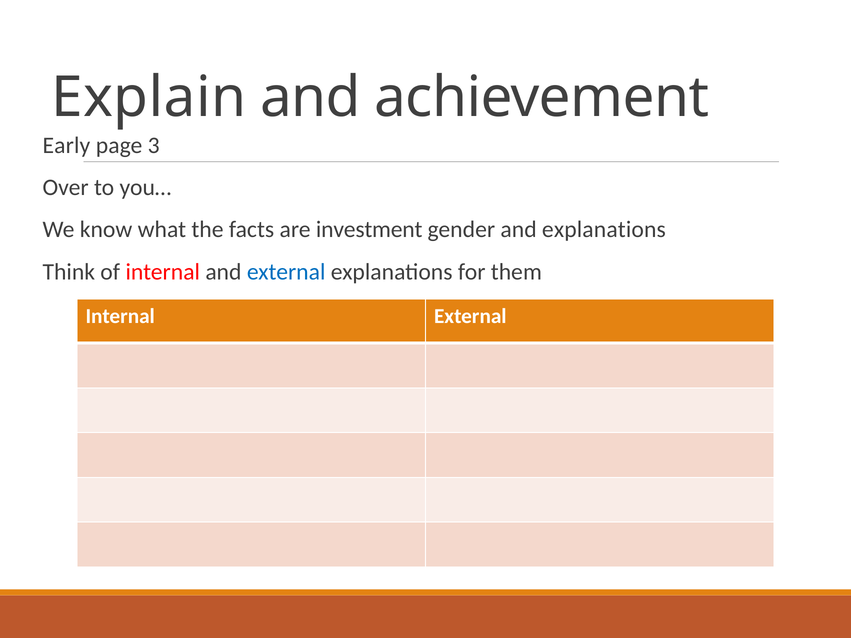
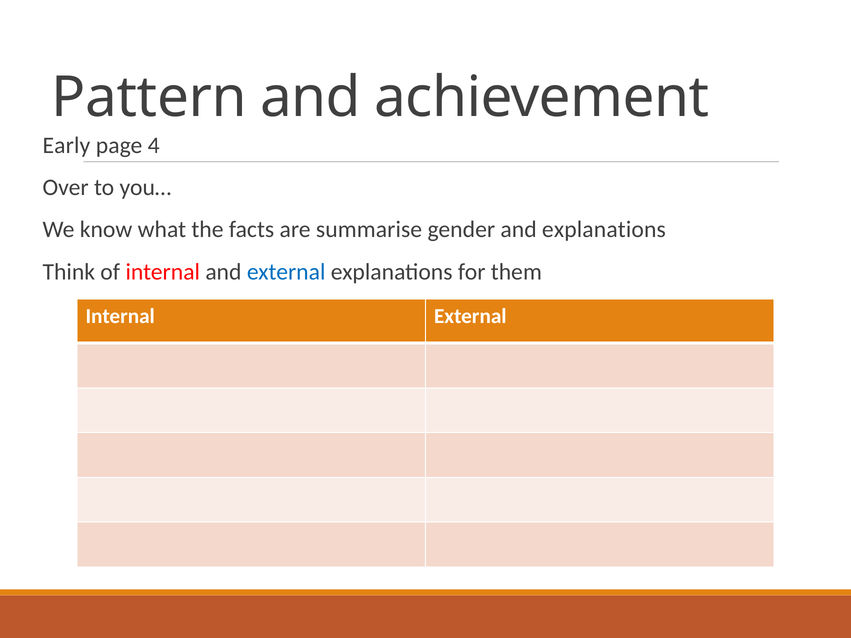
Explain: Explain -> Pattern (149, 97)
3: 3 -> 4 (154, 146)
investment: investment -> summarise (369, 230)
